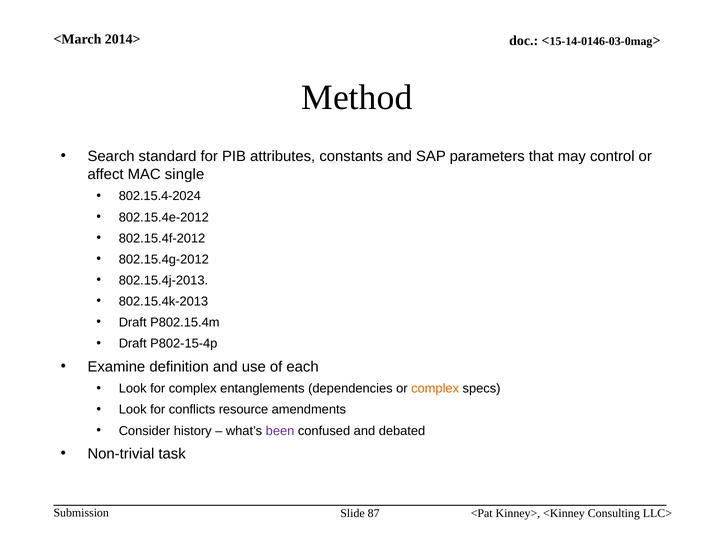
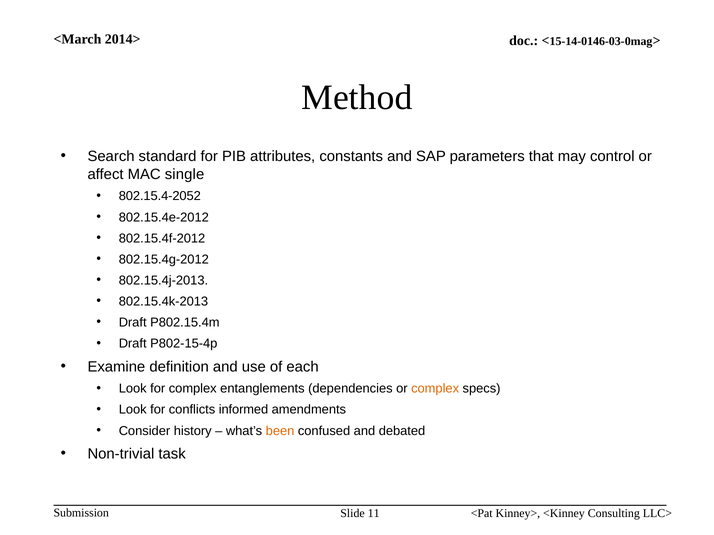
802.15.4-2024: 802.15.4-2024 -> 802.15.4-2052 (160, 196)
resource: resource -> informed (244, 410)
been colour: purple -> orange (280, 431)
87: 87 -> 11 (374, 514)
